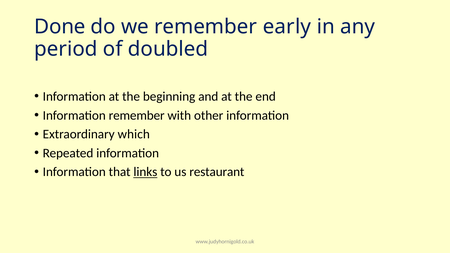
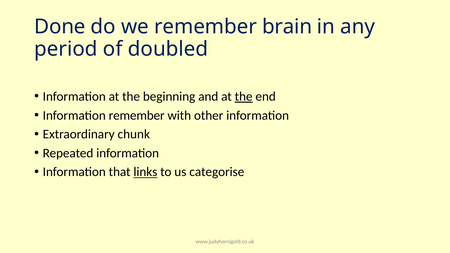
early: early -> brain (287, 27)
the underline: none -> present (244, 97)
which: which -> chunk (134, 134)
restaurant: restaurant -> categorise (217, 172)
